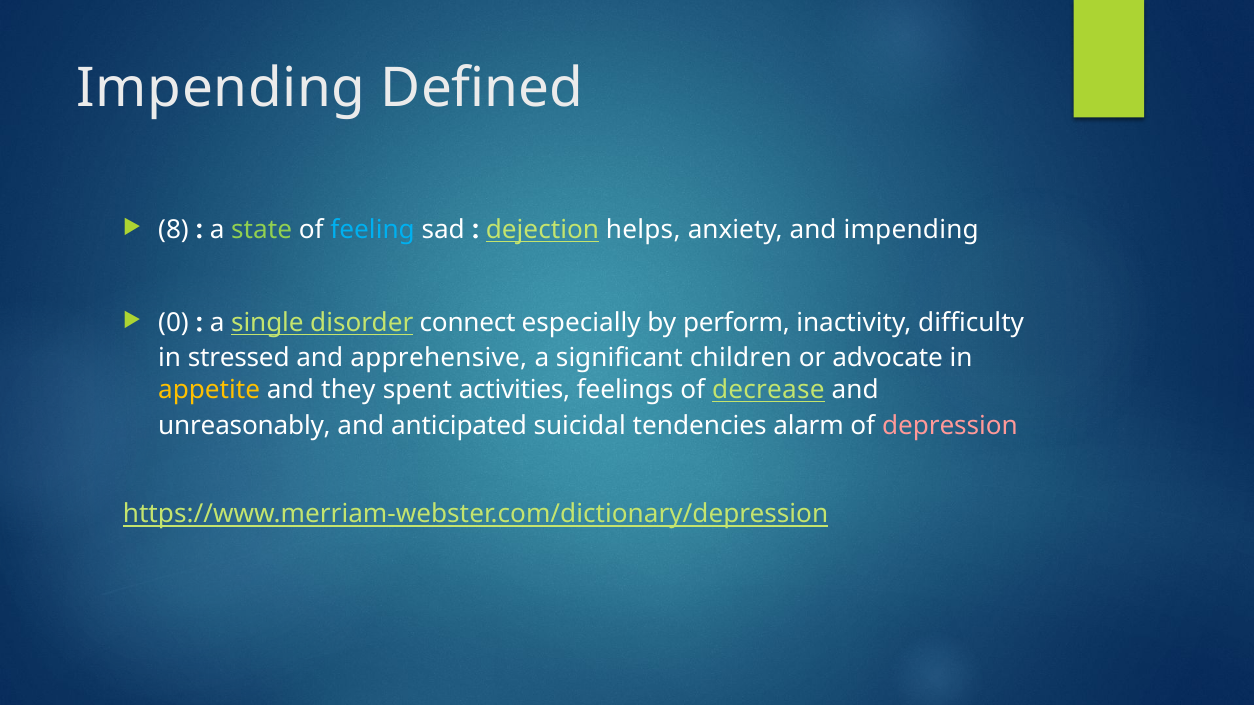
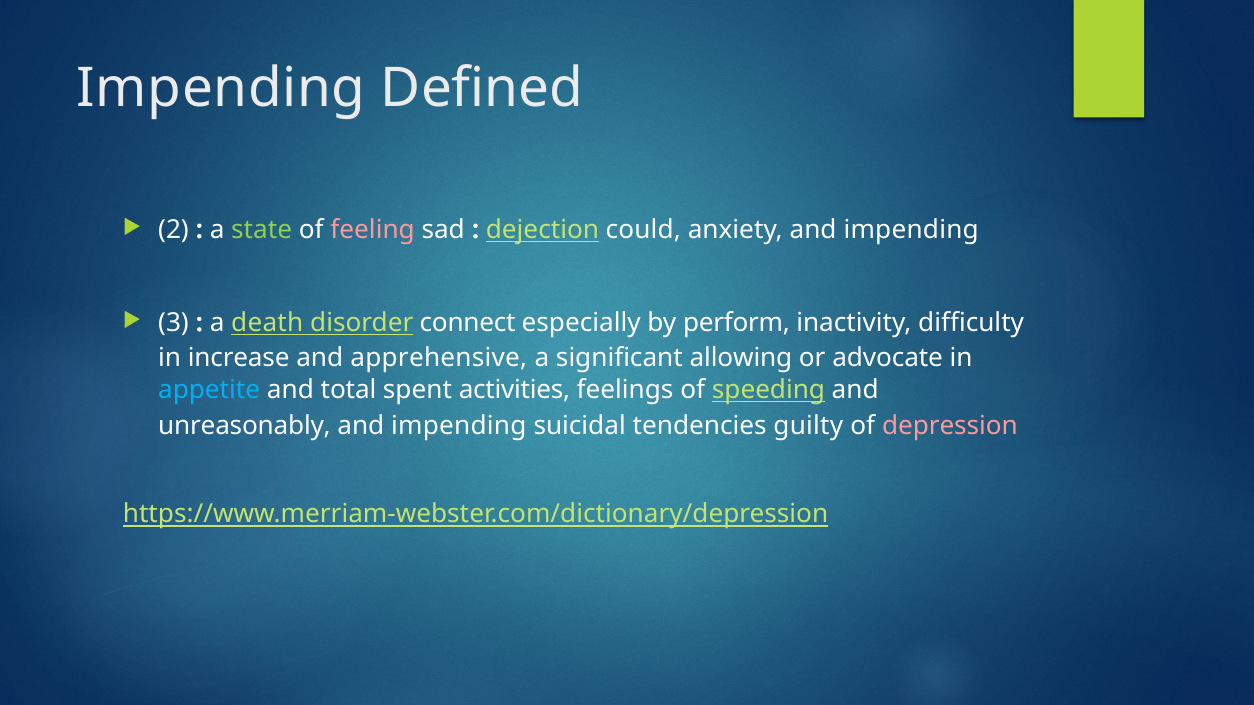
8: 8 -> 2 (173, 230)
feeling colour: light blue -> pink (373, 230)
helps: helps -> could (643, 230)
0: 0 -> 3 (173, 323)
single: single -> death (267, 323)
stressed: stressed -> increase (239, 359)
children: children -> allowing (741, 359)
appetite colour: yellow -> light blue (209, 390)
they: they -> total (349, 390)
decrease: decrease -> speeding (768, 390)
anticipated: anticipated -> impending (459, 426)
alarm: alarm -> guilty (808, 426)
